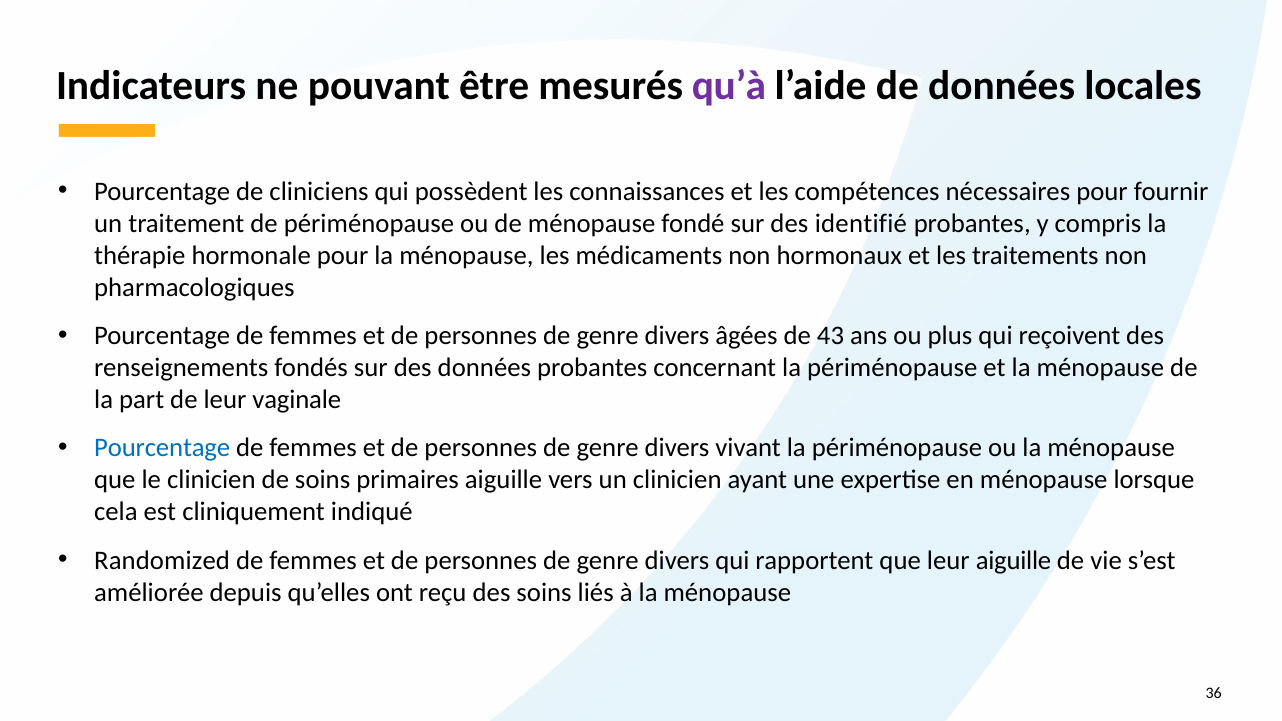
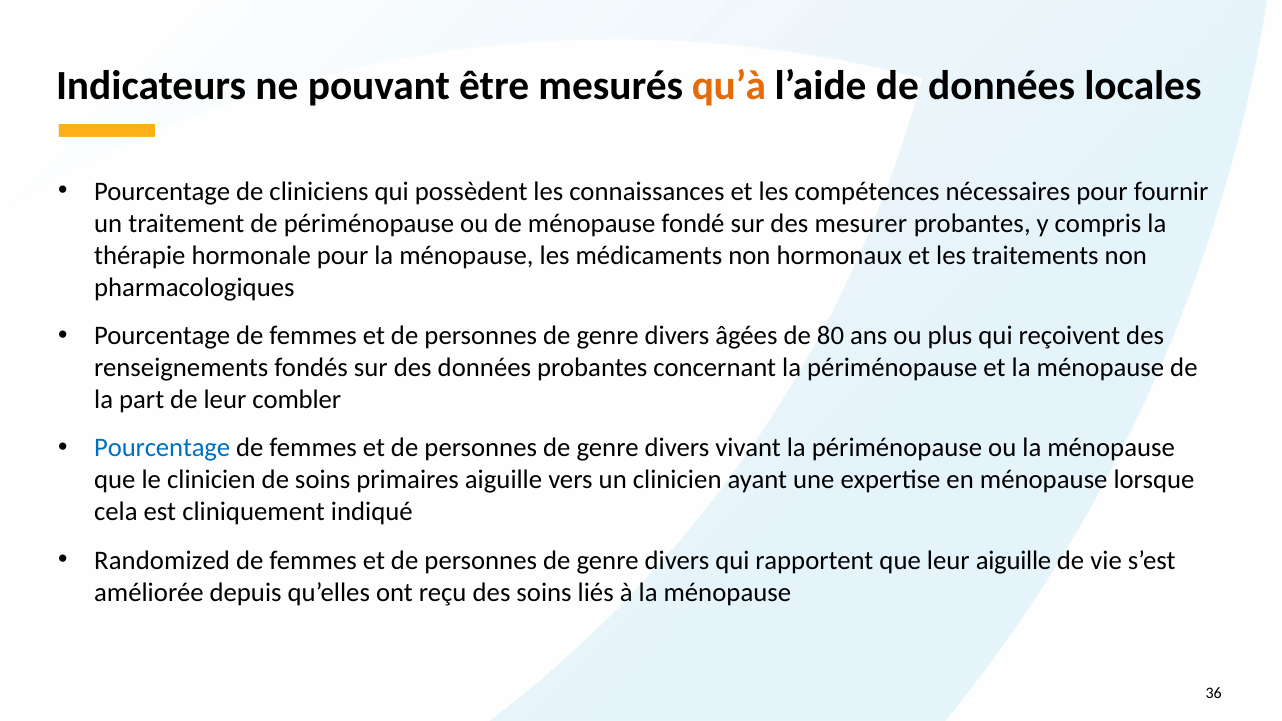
qu’à colour: purple -> orange (729, 86)
identifié: identifié -> mesurer (861, 224)
43: 43 -> 80 (831, 336)
vaginale: vaginale -> combler (297, 400)
